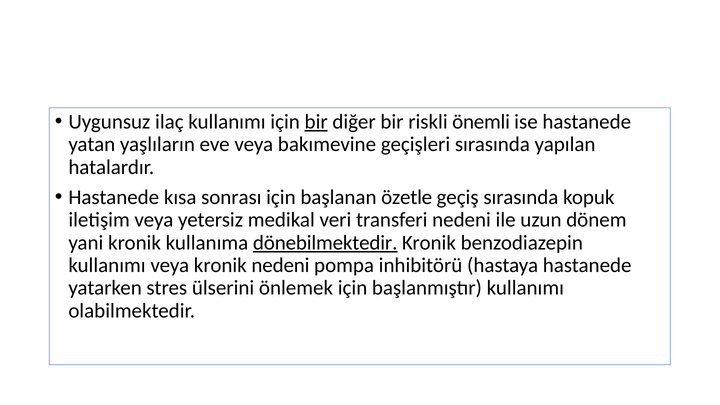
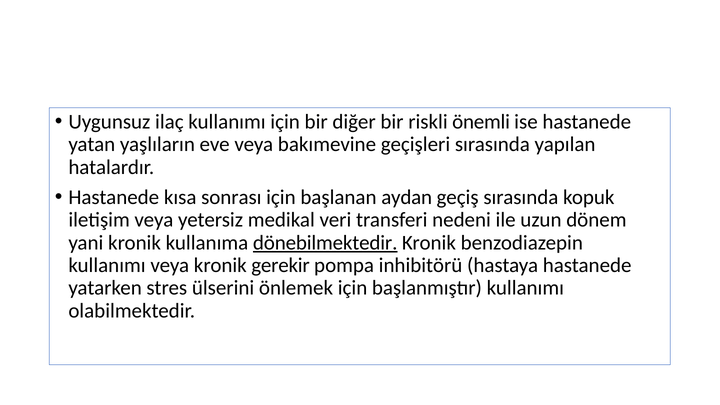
bir underline: present -> none (316, 122)
özetle: özetle -> aydan (407, 197)
kronik nedeni: nedeni -> gerekir (281, 265)
